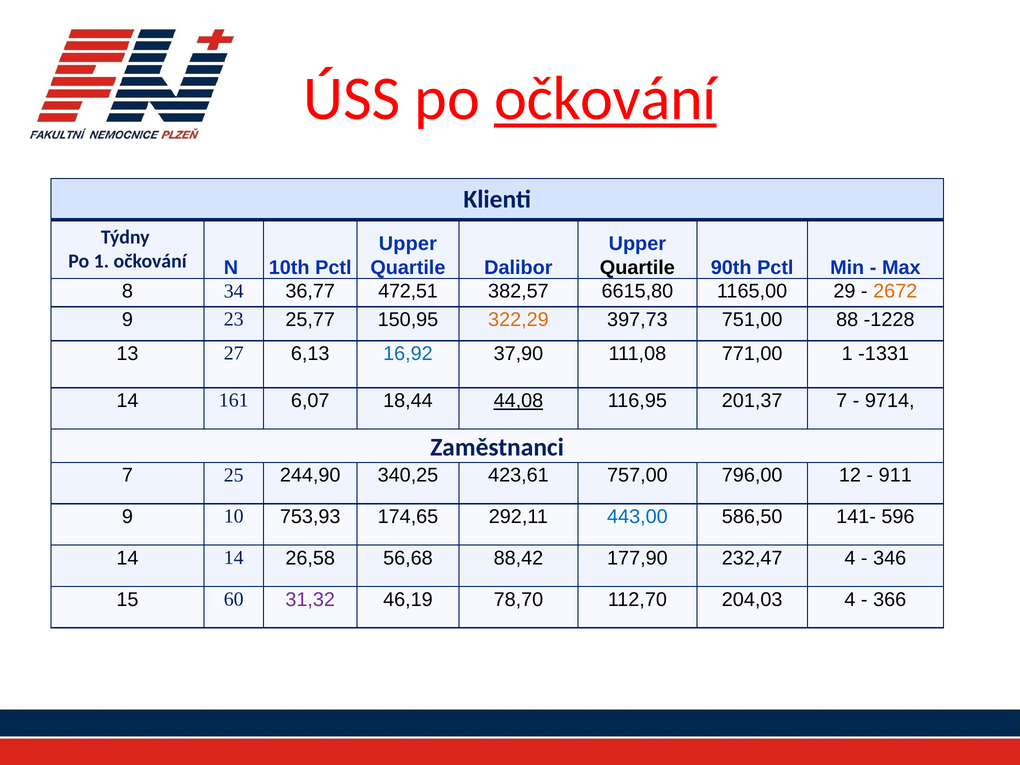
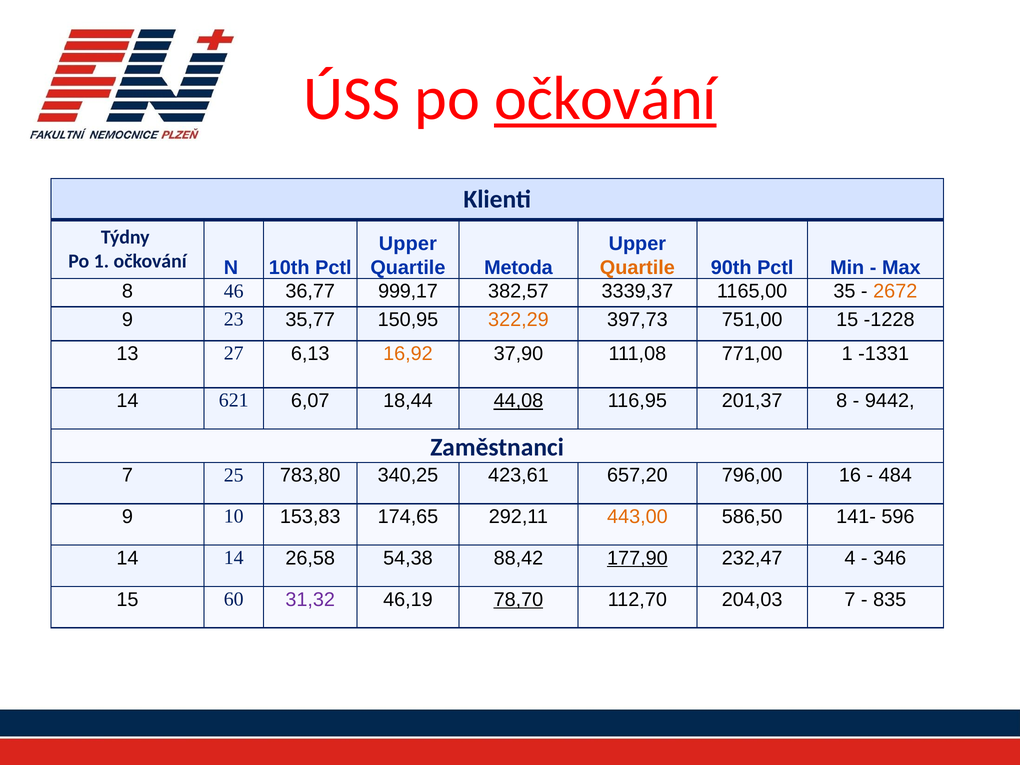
Dalibor: Dalibor -> Metoda (518, 268)
Quartile colour: black -> orange (637, 268)
34: 34 -> 46 (234, 291)
472,51: 472,51 -> 999,17 (408, 291)
6615,80: 6615,80 -> 3339,37 (637, 291)
29: 29 -> 35 (844, 291)
25,77: 25,77 -> 35,77 (310, 320)
751,00 88: 88 -> 15 (847, 320)
16,92 colour: blue -> orange (408, 354)
161: 161 -> 621 (234, 400)
201,37 7: 7 -> 8 (842, 401)
9714: 9714 -> 9442 (890, 401)
244,90: 244,90 -> 783,80 (310, 475)
757,00: 757,00 -> 657,20 (637, 475)
12: 12 -> 16 (850, 475)
911: 911 -> 484 (895, 475)
753,93: 753,93 -> 153,83 (310, 517)
443,00 colour: blue -> orange (637, 517)
56,68: 56,68 -> 54,38 (408, 558)
177,90 underline: none -> present (637, 558)
78,70 underline: none -> present (518, 599)
204,03 4: 4 -> 7 (850, 599)
366: 366 -> 835 (890, 599)
